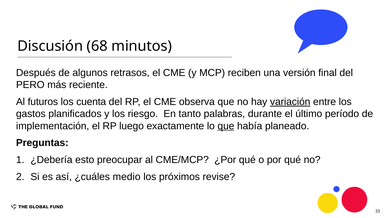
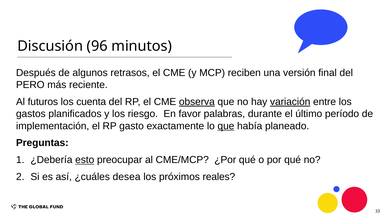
68: 68 -> 96 (97, 46)
observa underline: none -> present (197, 102)
tanto: tanto -> favor (190, 114)
luego: luego -> gasto (132, 126)
esto underline: none -> present (85, 160)
medio: medio -> desea (127, 177)
revise: revise -> reales (219, 177)
